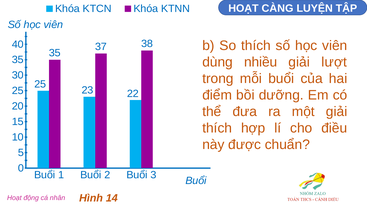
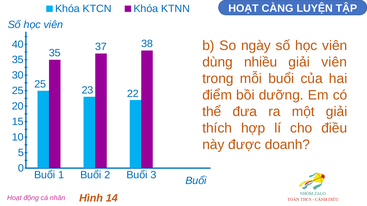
So thích: thích -> ngày (256, 46)
giải lượt: lượt -> viên (334, 62)
chuẩn: chuẩn -> doanh (287, 145)
